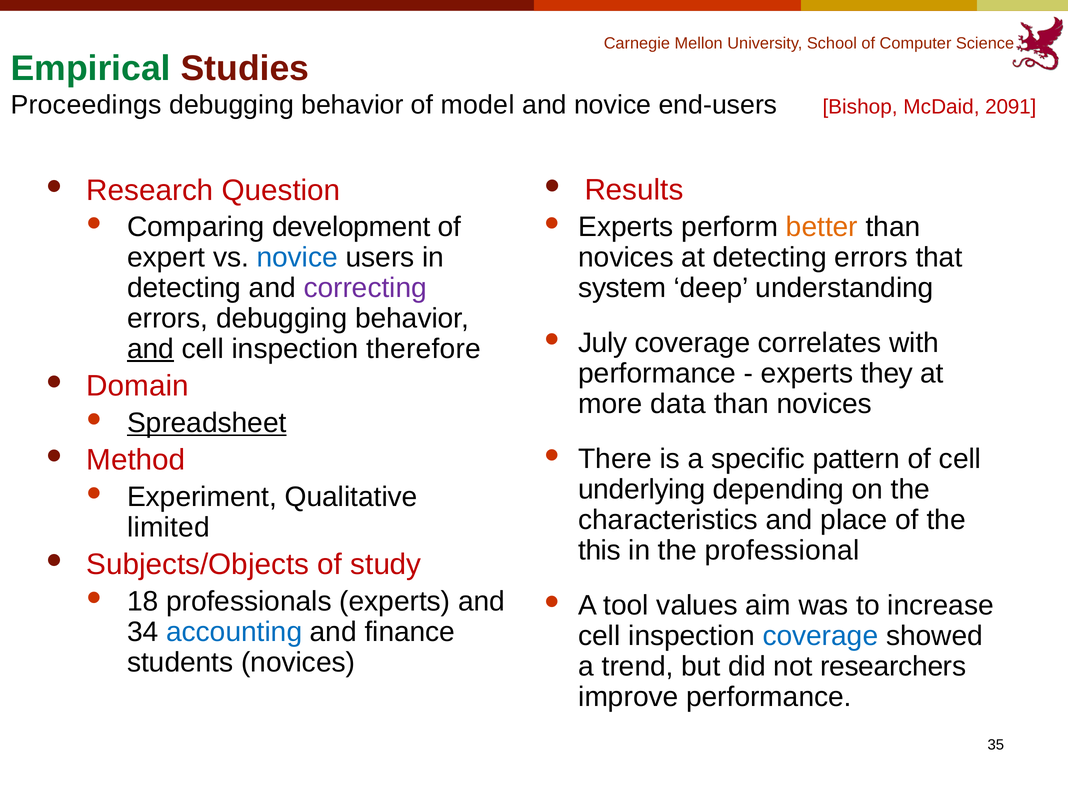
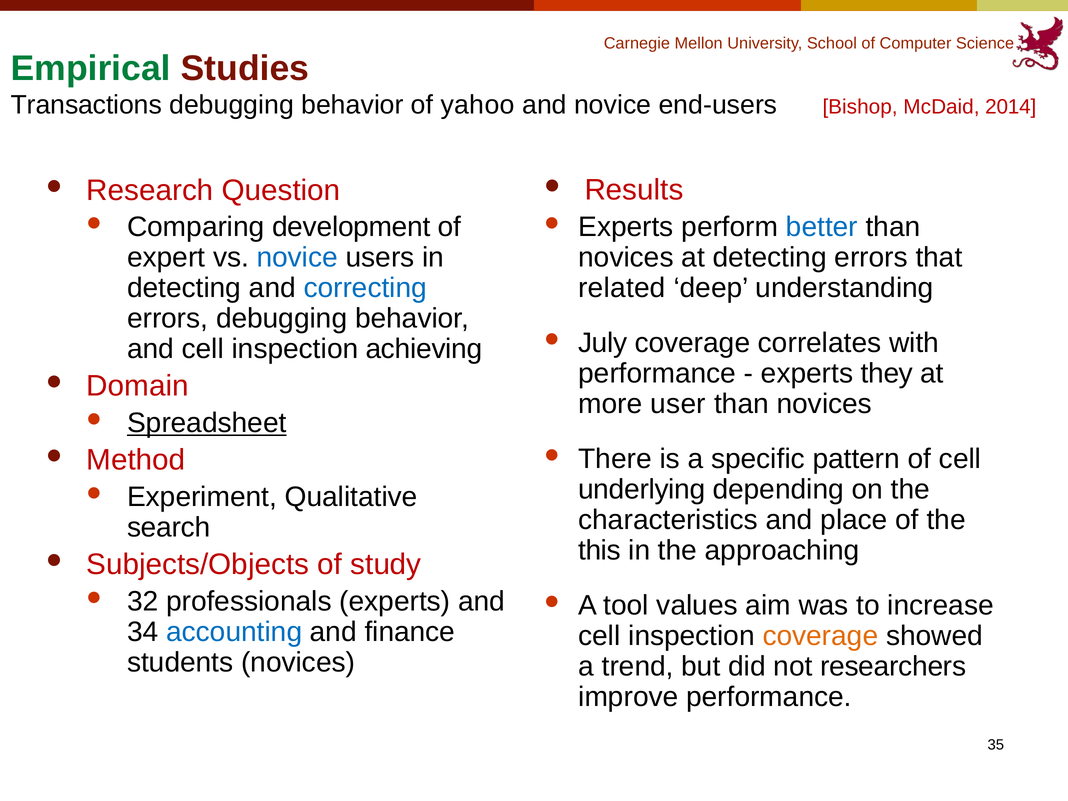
Proceedings: Proceedings -> Transactions (86, 105)
model: model -> yahoo (478, 105)
2091: 2091 -> 2014 (1011, 107)
better colour: orange -> blue (822, 227)
system: system -> related (622, 288)
correcting colour: purple -> blue (365, 288)
and underline: present -> none (151, 349)
therefore: therefore -> achieving (424, 349)
data: data -> user (678, 404)
limited: limited -> search (169, 527)
professional: professional -> approaching (782, 550)
18: 18 -> 32 (143, 602)
coverage colour: blue -> orange (820, 636)
